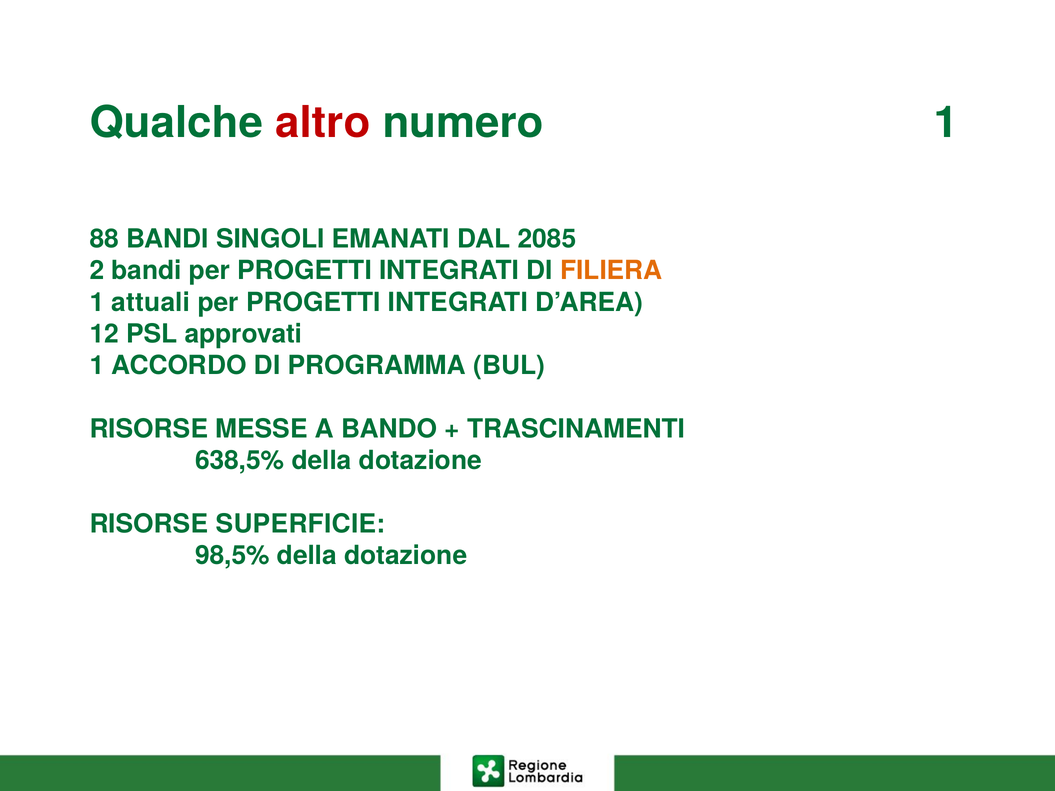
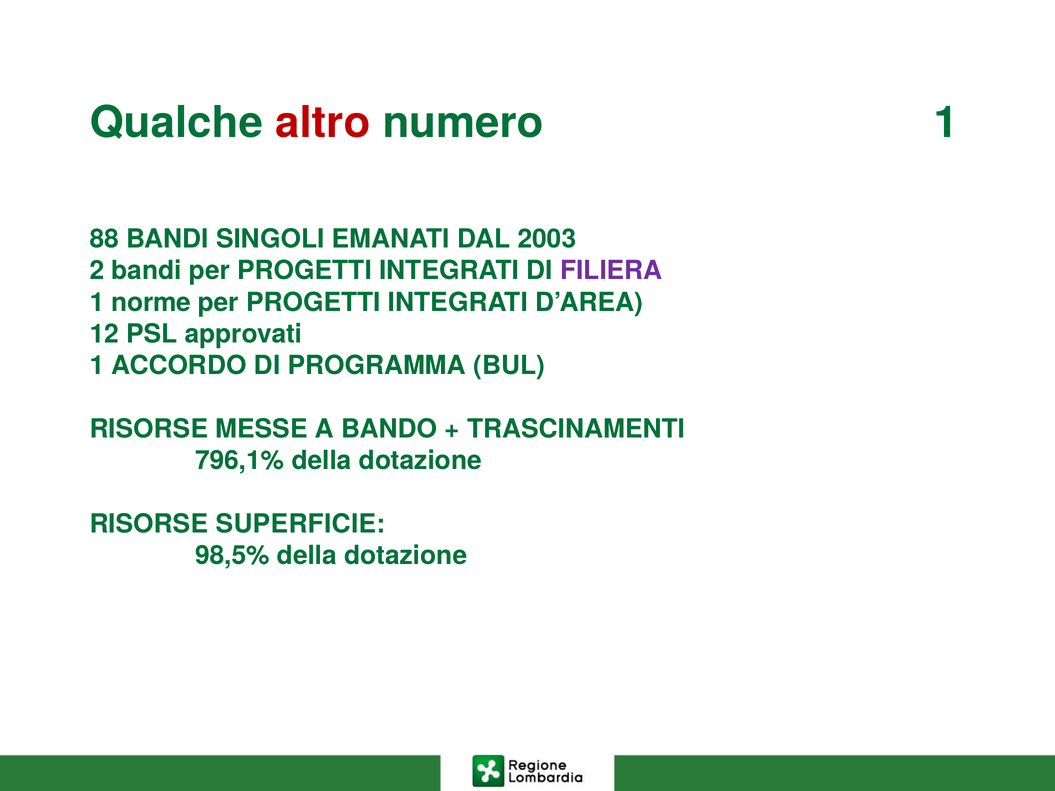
2085: 2085 -> 2003 (547, 239)
FILIERA colour: orange -> purple (611, 271)
attuali: attuali -> norme (151, 302)
638,5%: 638,5% -> 796,1% (240, 461)
